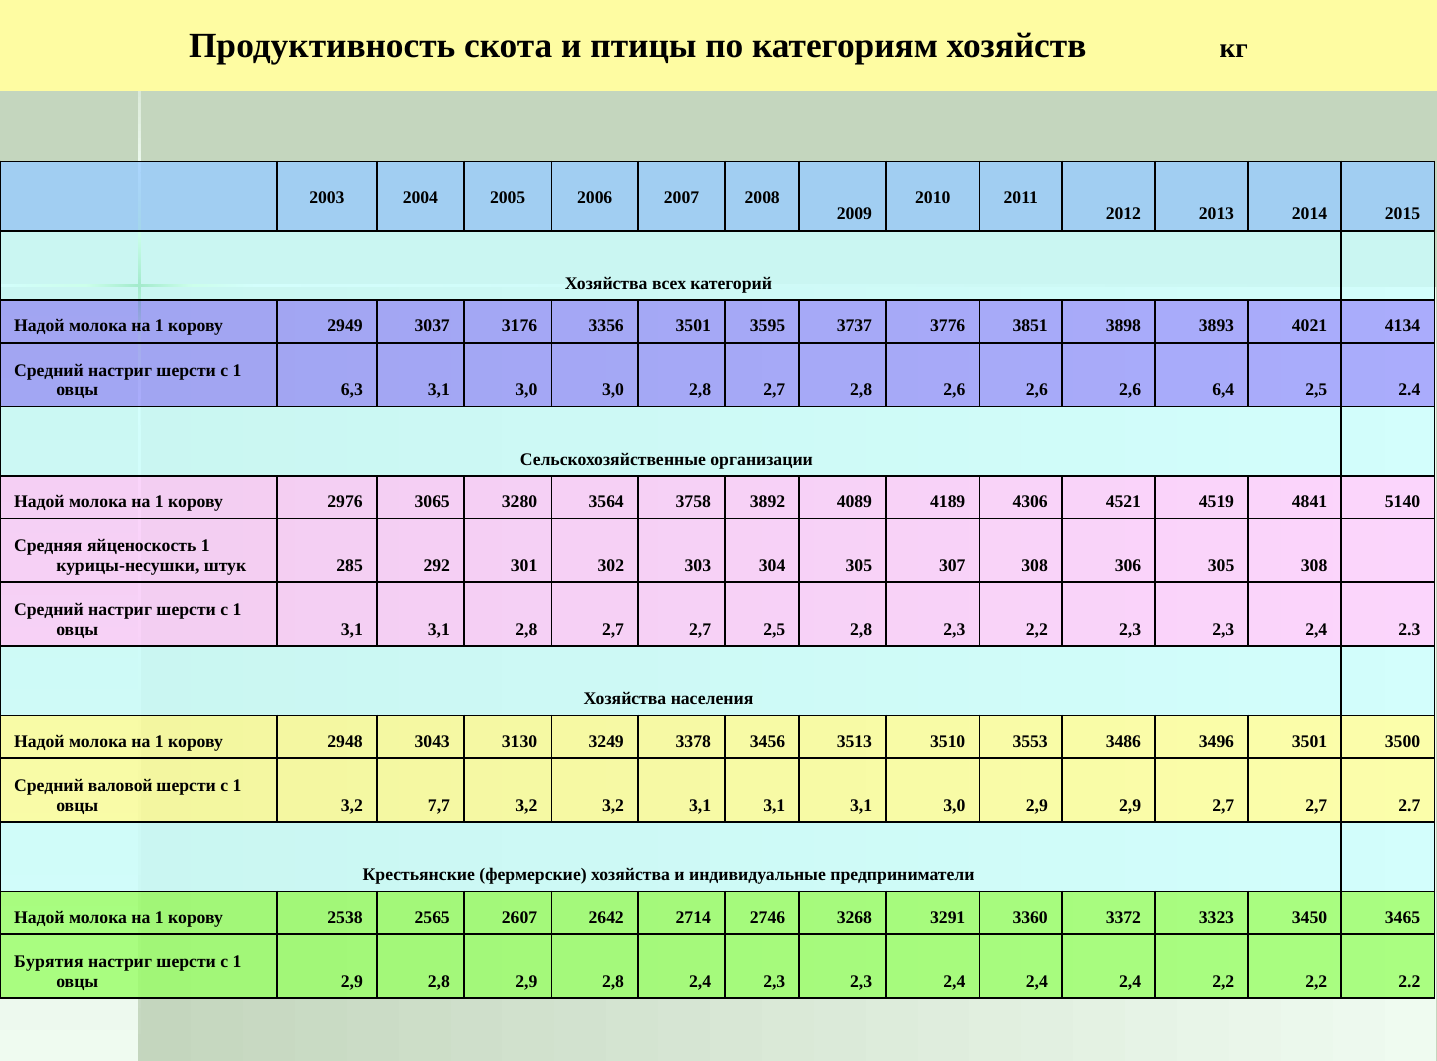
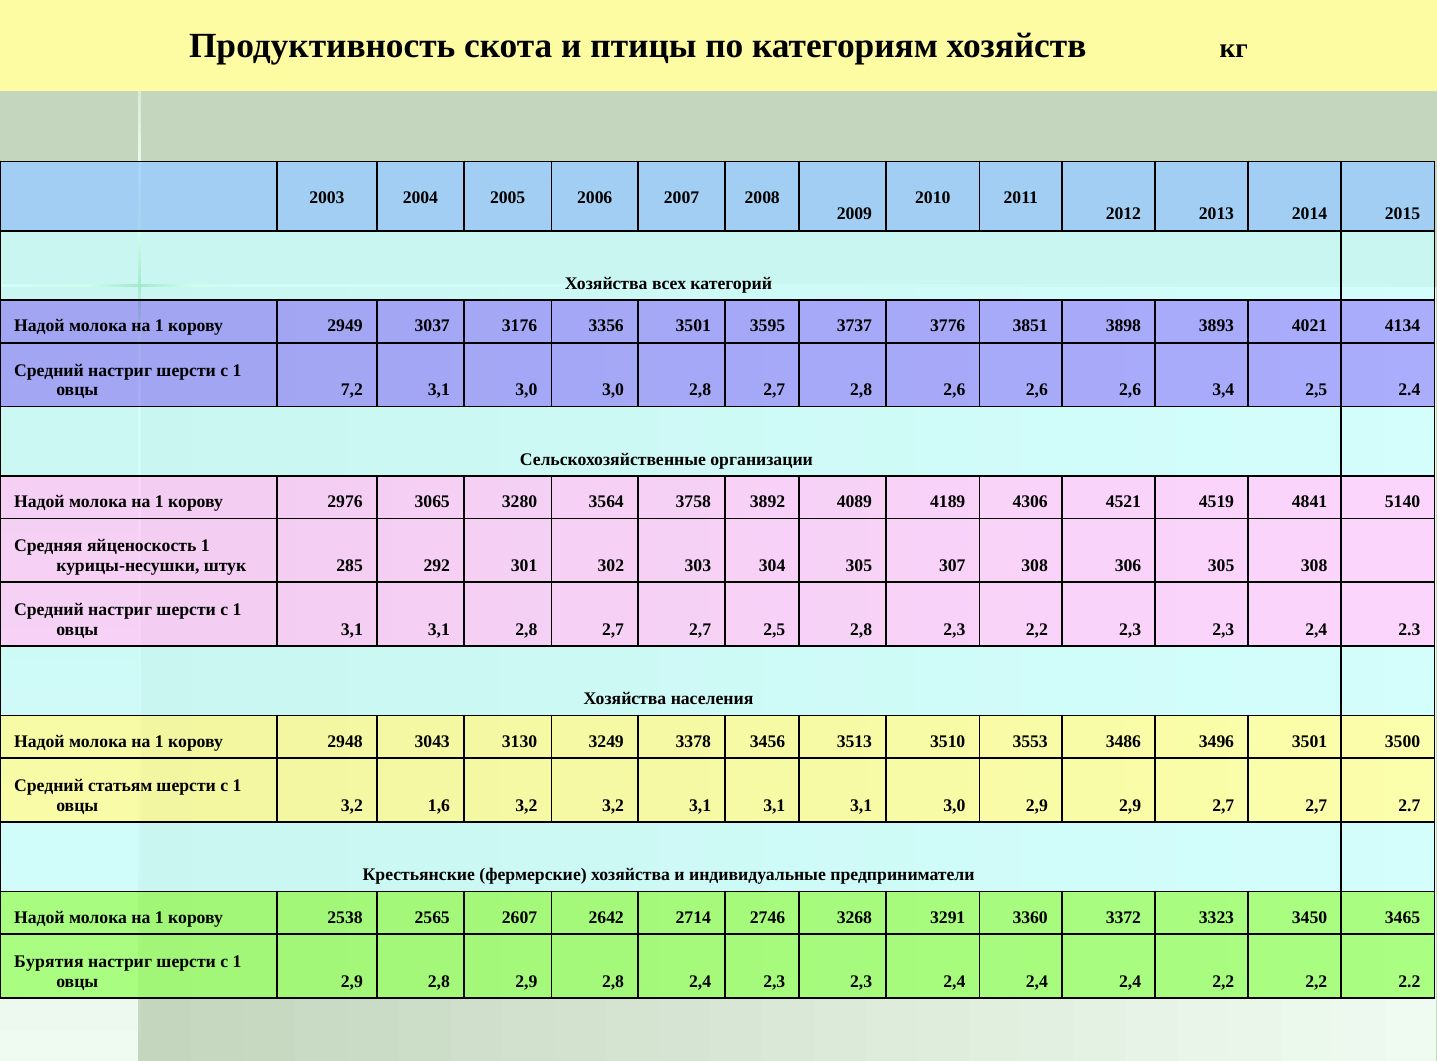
6,3: 6,3 -> 7,2 (352, 390)
6,4: 6,4 -> 3,4 (1223, 390)
валовой: валовой -> статьям (120, 786)
7,7: 7,7 -> 1,6 (439, 805)
